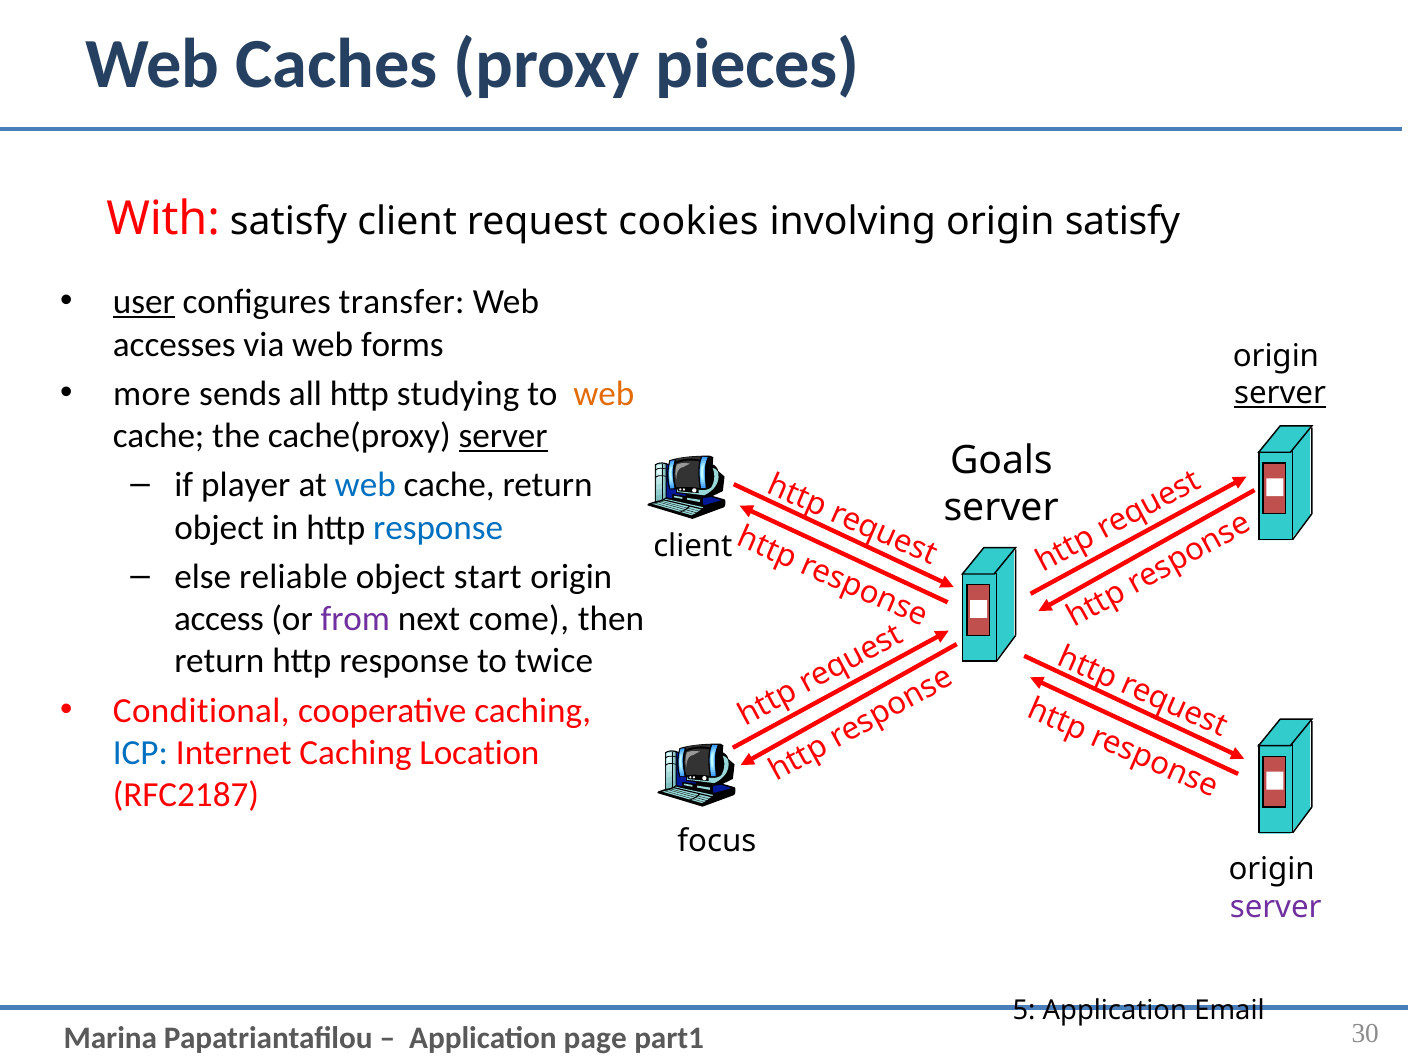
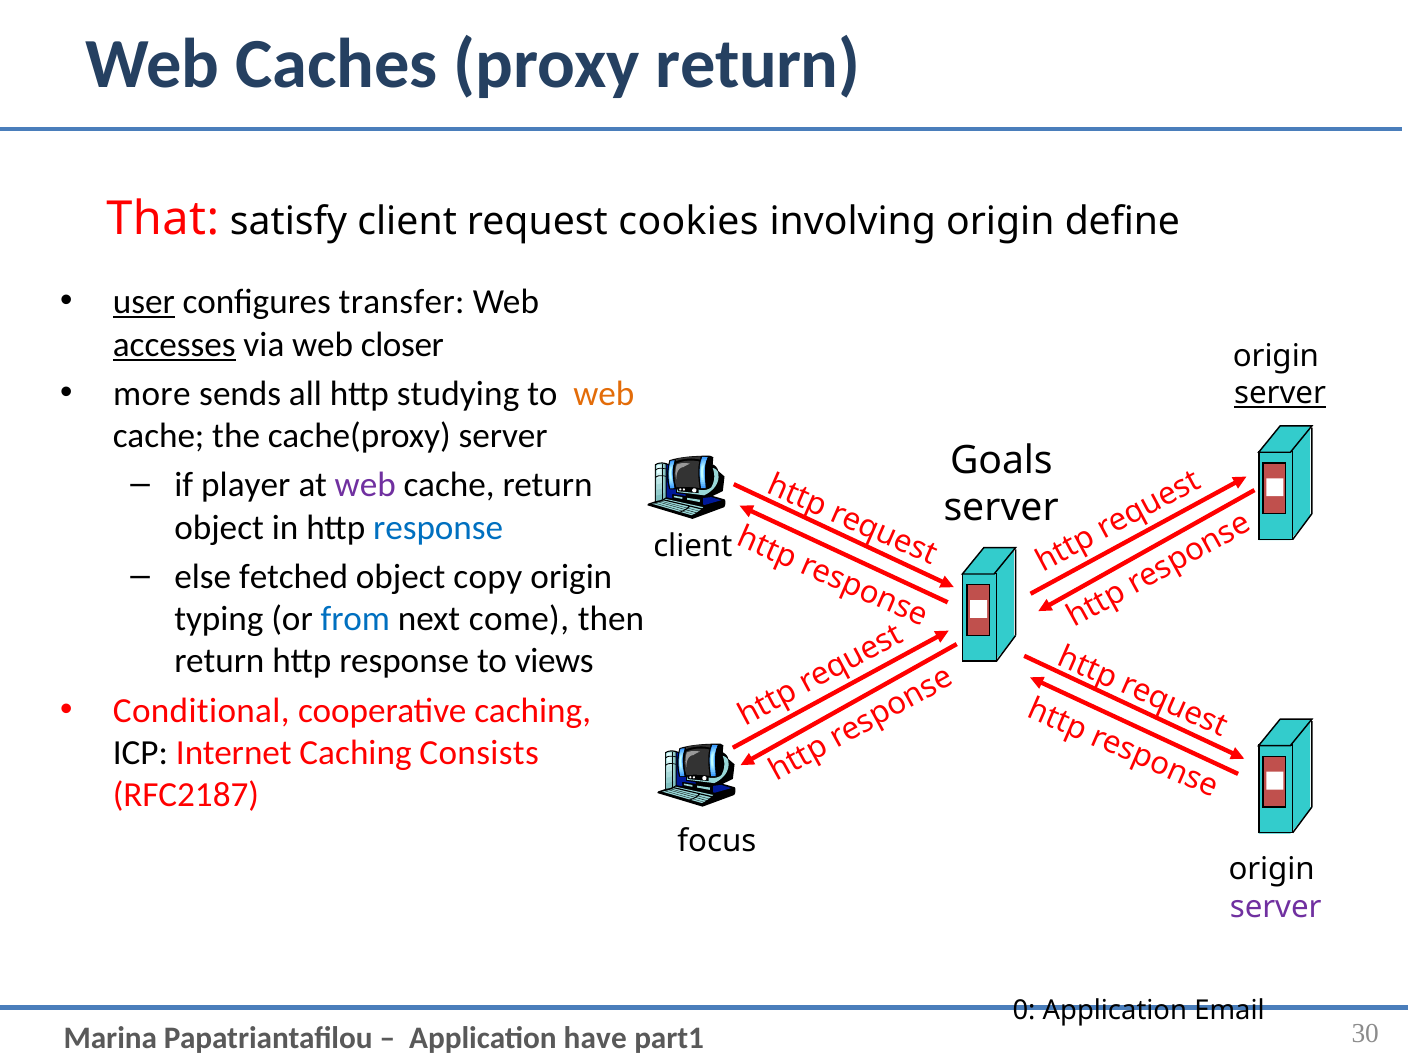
proxy pieces: pieces -> return (758, 64)
With: With -> That (163, 219)
origin satisfy: satisfy -> define (1122, 222)
accesses underline: none -> present (174, 344)
forms: forms -> closer (402, 344)
server underline: present -> none (503, 436)
web colour: blue -> purple (365, 485)
reliable: reliable -> fetched (294, 577)
start: start -> copy (488, 577)
access: access -> typing (219, 619)
from colour: purple -> blue (355, 619)
twice: twice -> views (554, 661)
ICP colour: blue -> black (140, 753)
Location: Location -> Consists (479, 753)
5: 5 -> 0 (1024, 1011)
page: page -> have (595, 1038)
